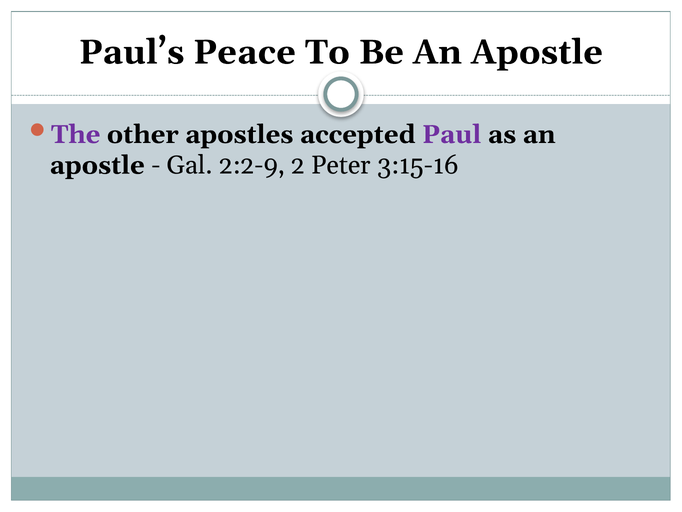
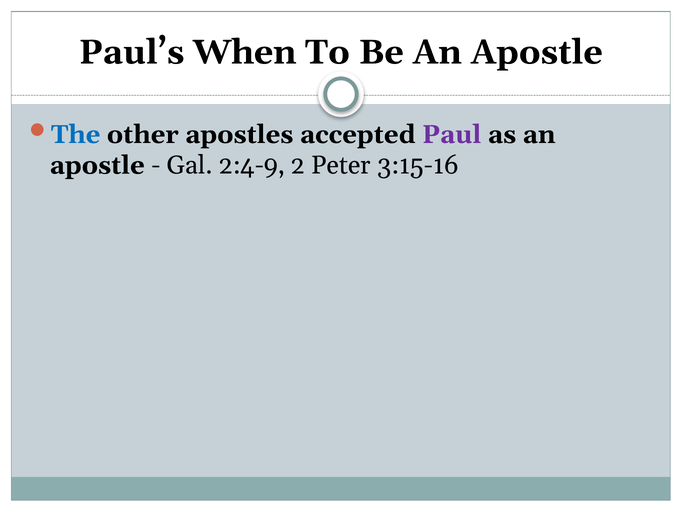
Peace: Peace -> When (245, 52)
The colour: purple -> blue (76, 134)
2:2-9: 2:2-9 -> 2:4-9 (252, 165)
